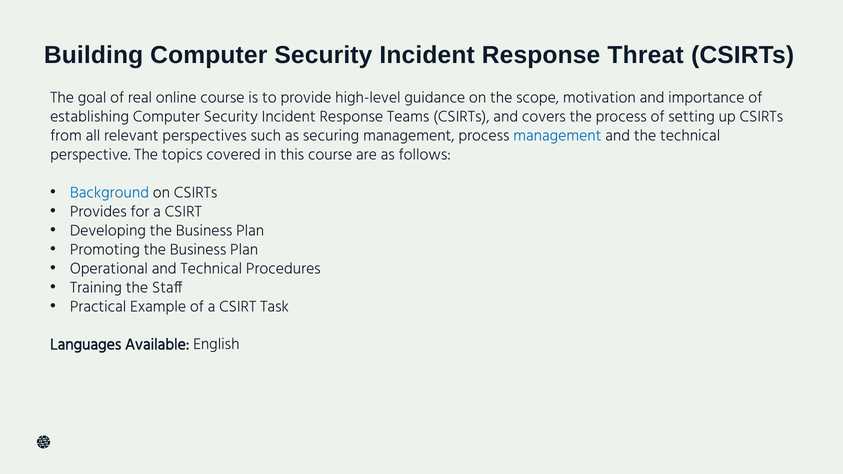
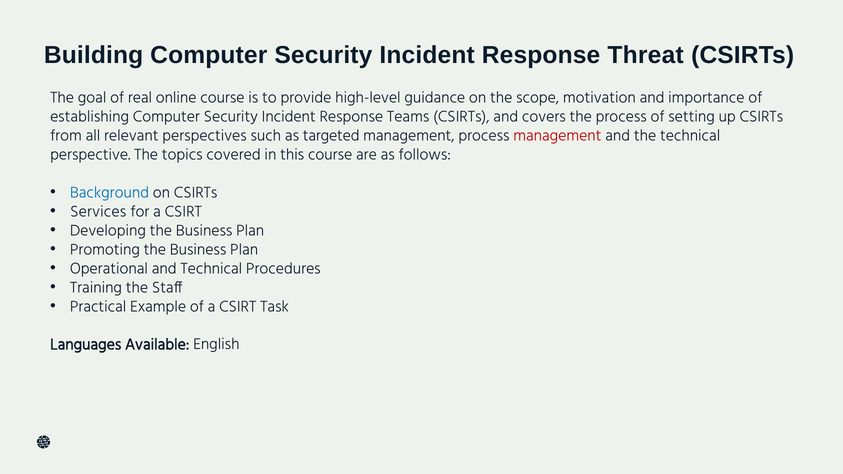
securing: securing -> targeted (331, 136)
management colour: blue -> red (557, 136)
Provides: Provides -> Services (98, 212)
